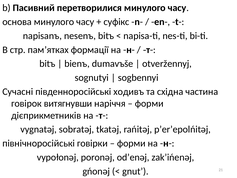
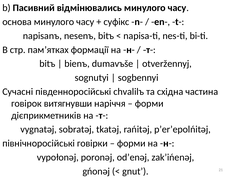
перетворилися: перетворилися -> відмінювались (89, 8)
ходивъ: ходивъ -> chvalilъ (129, 92)
